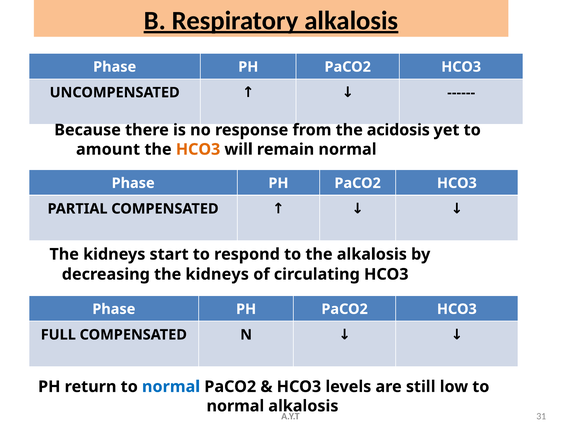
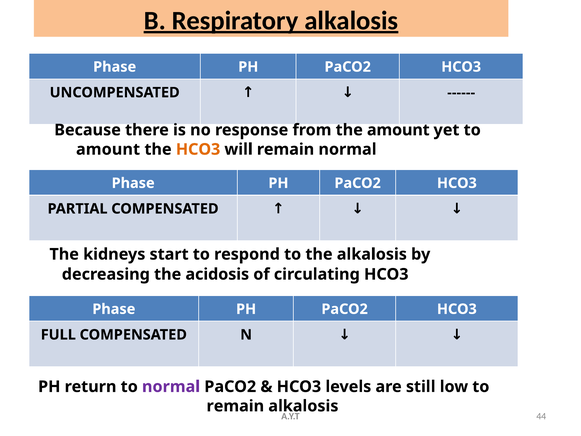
the acidosis: acidosis -> amount (398, 130)
decreasing the kidneys: kidneys -> acidosis (217, 274)
normal colour: blue -> purple (171, 386)
normal: normal -> remain (235, 406)
31: 31 -> 44 (541, 416)
